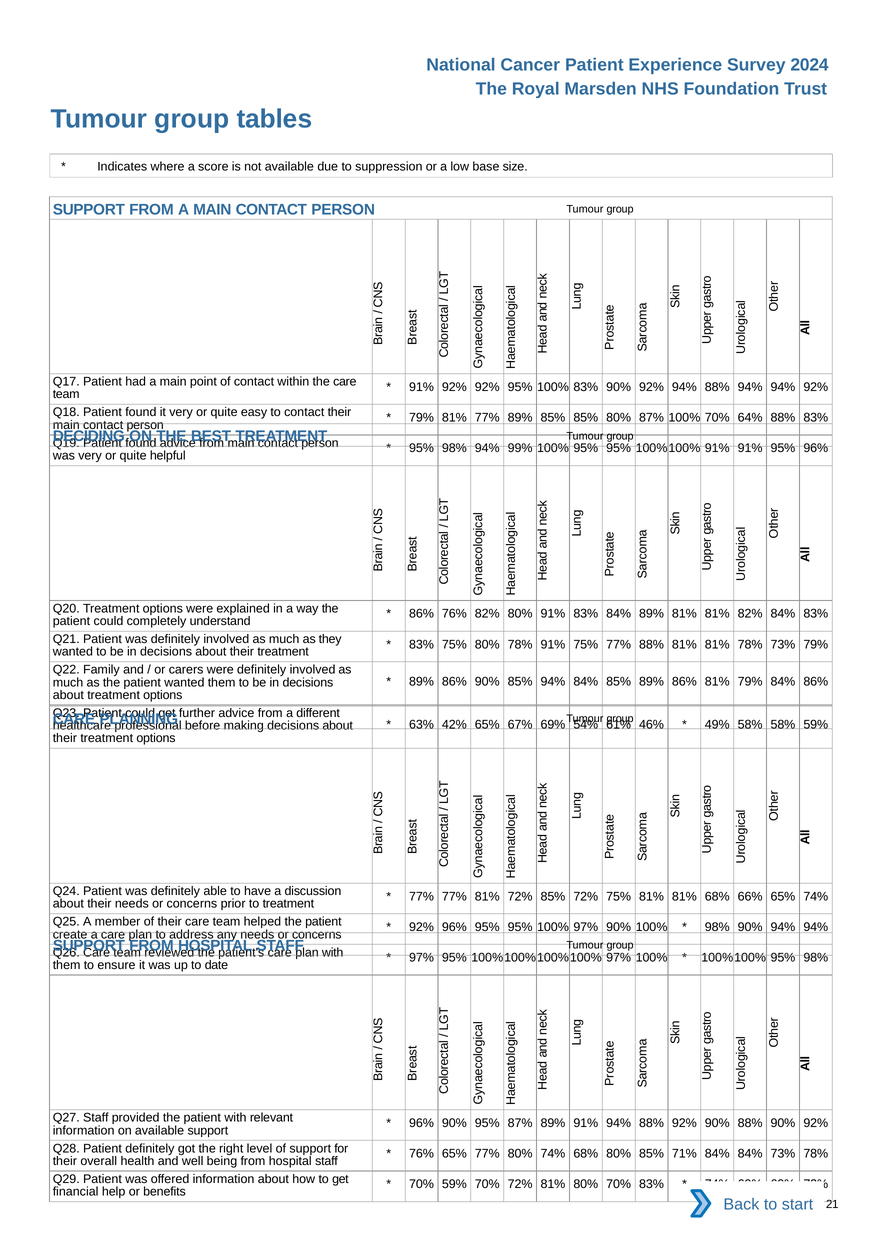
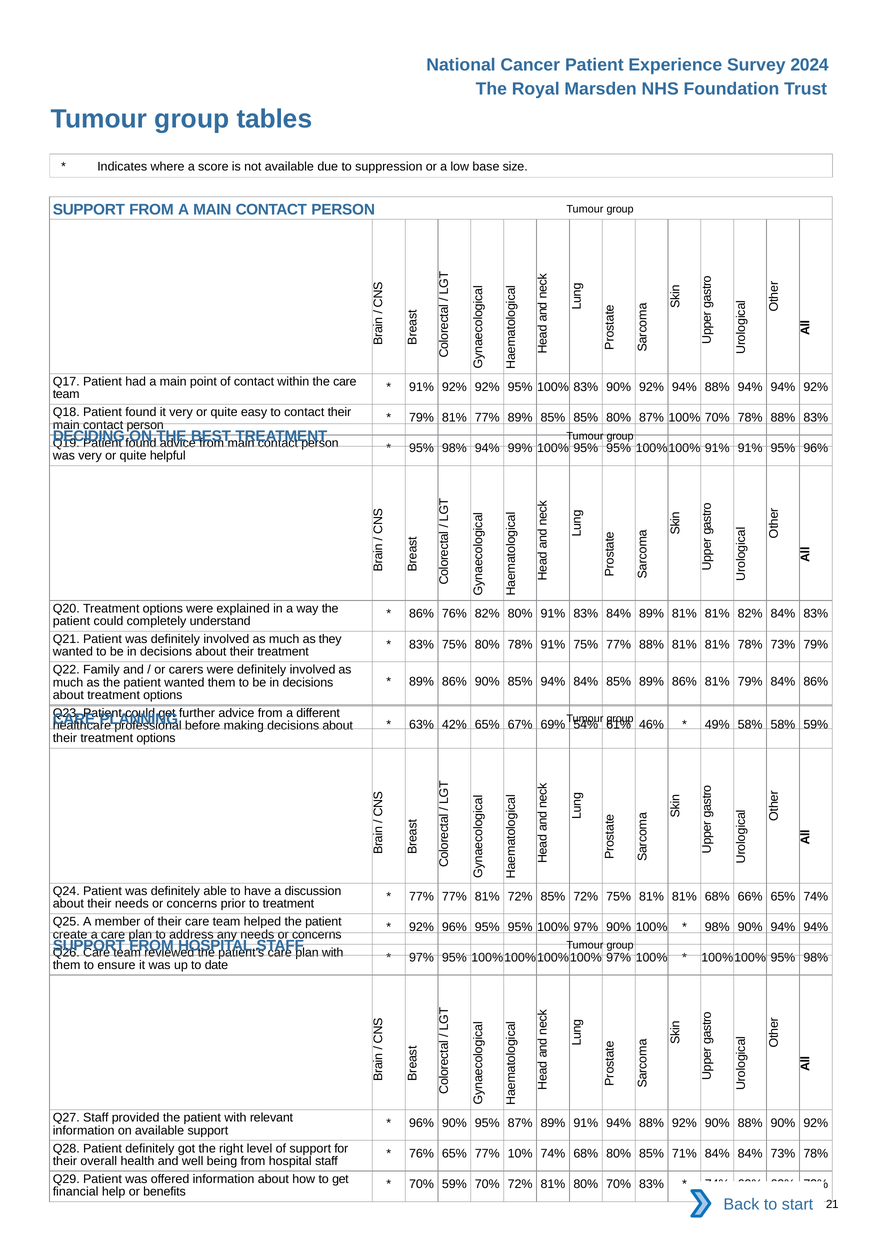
70% 64%: 64% -> 78% (750, 418)
77% 80%: 80% -> 10% (520, 1154)
